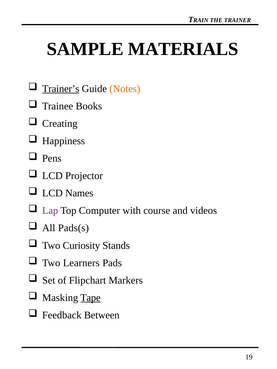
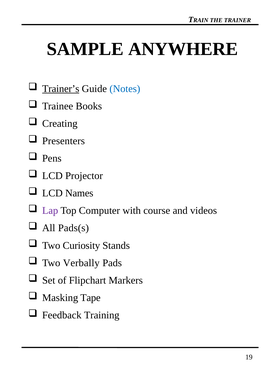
MATERIALS: MATERIALS -> ANYWHERE (183, 49)
Notes colour: orange -> blue (125, 89)
Happiness: Happiness -> Presenters (64, 141)
Learners: Learners -> Verbally (81, 263)
Tape underline: present -> none (90, 298)
Between: Between -> Training (102, 315)
